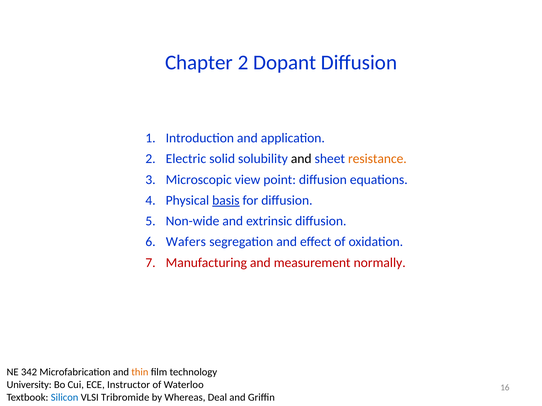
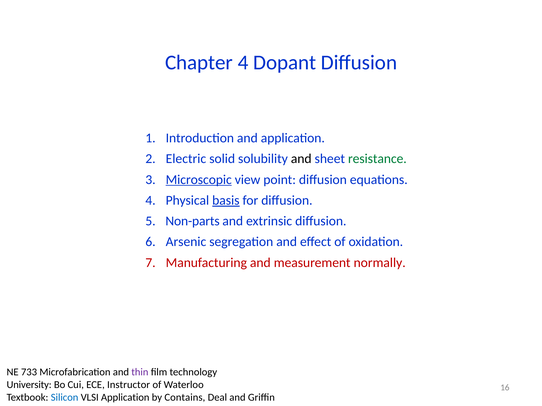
Chapter 2: 2 -> 4 (243, 63)
resistance colour: orange -> green (377, 159)
Microscopic underline: none -> present (199, 180)
Non-wide: Non-wide -> Non-parts (193, 221)
Wafers: Wafers -> Arsenic (186, 242)
342: 342 -> 733 (29, 372)
thin colour: orange -> purple (140, 372)
VLSI Tribromide: Tribromide -> Application (125, 398)
Whereas: Whereas -> Contains (185, 398)
